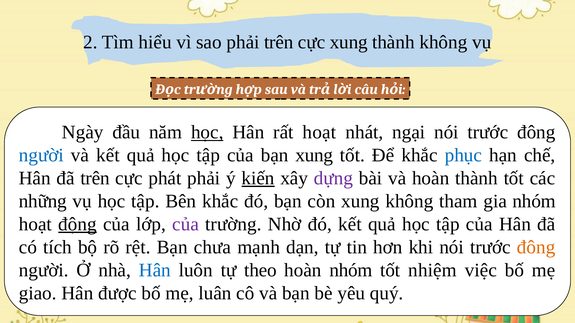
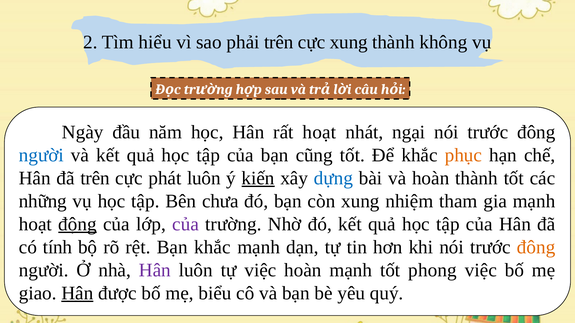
học underline: present -> none (207, 132)
bạn xung: xung -> cũng (314, 155)
phục colour: blue -> orange (463, 155)
phát phải: phải -> luôn (204, 178)
dựng colour: purple -> blue (333, 178)
Bên khắc: khắc -> chưa (220, 201)
xung không: không -> nhiệm (409, 201)
gia nhóm: nhóm -> mạnh (534, 201)
tích: tích -> tính (58, 247)
Bạn chưa: chưa -> khắc (212, 247)
Hân colour: blue -> purple (155, 270)
tự theo: theo -> việc (260, 270)
hoàn nhóm: nhóm -> mạnh (351, 270)
nhiệm: nhiệm -> phong (433, 270)
Hân underline: none -> present (77, 293)
luân: luân -> biểu (215, 293)
